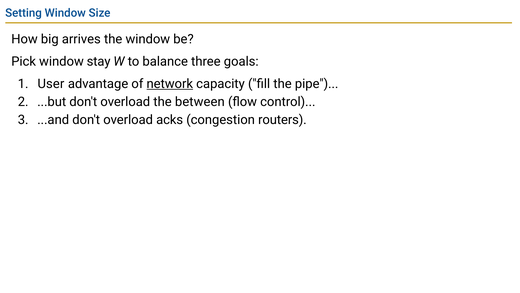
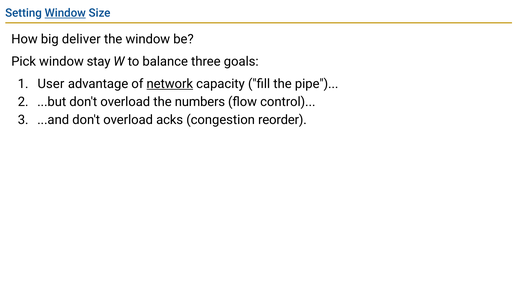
Window underline: none -> present (65, 13)
arrives: arrives -> deliver (81, 39)
between: between -> numbers (200, 102)
routers: routers -> reorder (282, 120)
